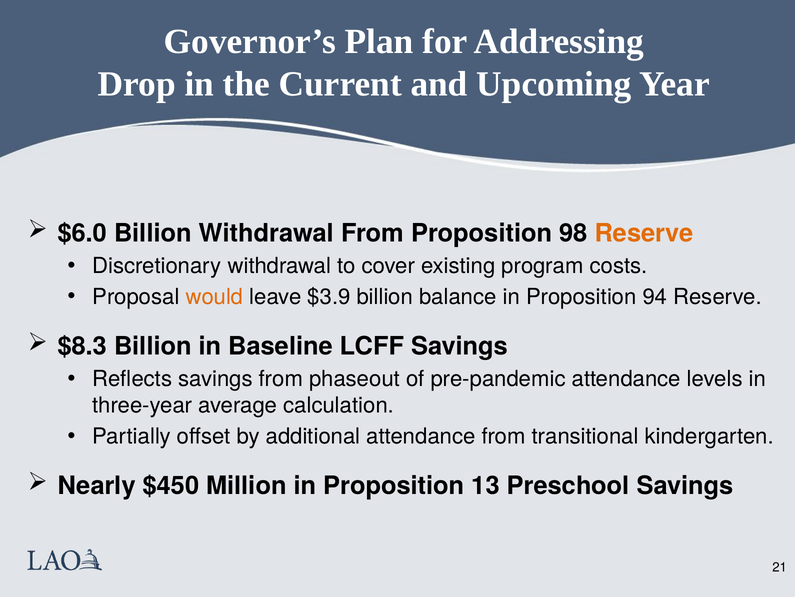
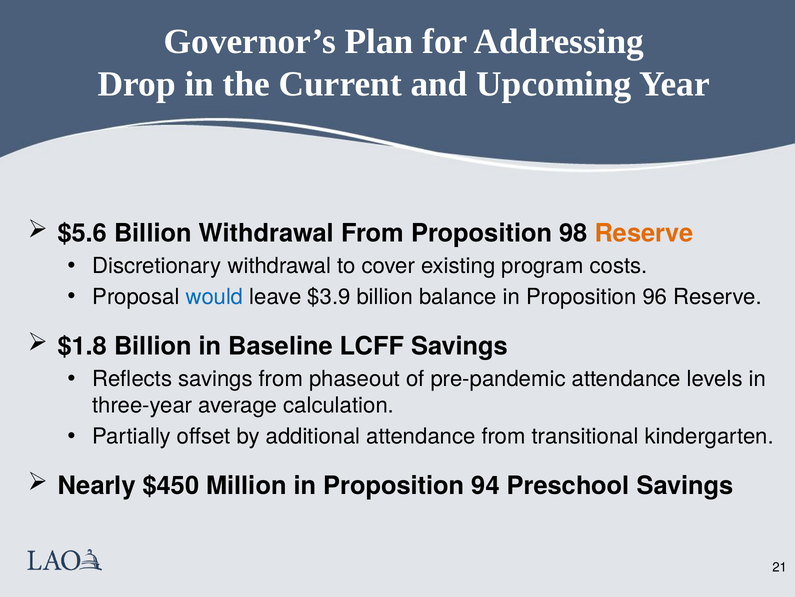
$6.0: $6.0 -> $5.6 (82, 233)
would colour: orange -> blue (214, 297)
94: 94 -> 96 (655, 297)
$8.3: $8.3 -> $1.8 (82, 346)
13: 13 -> 94 (486, 485)
